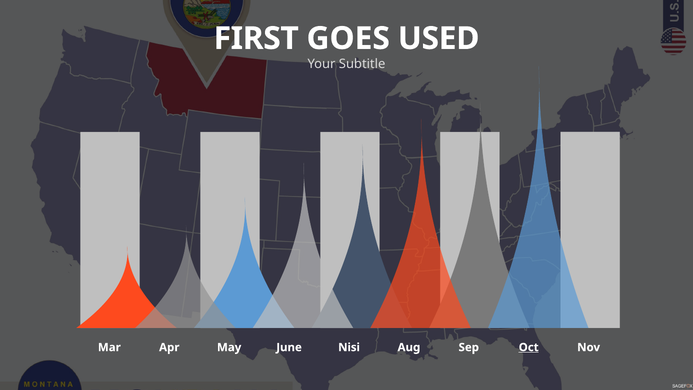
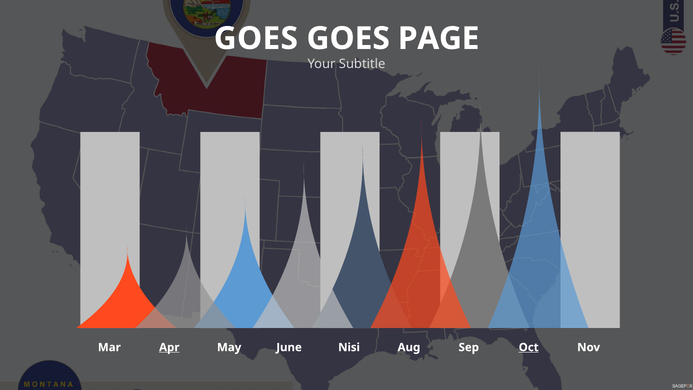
FIRST: FIRST -> GOES (256, 38)
USED: USED -> PAGE (439, 38)
Apr underline: none -> present (169, 347)
